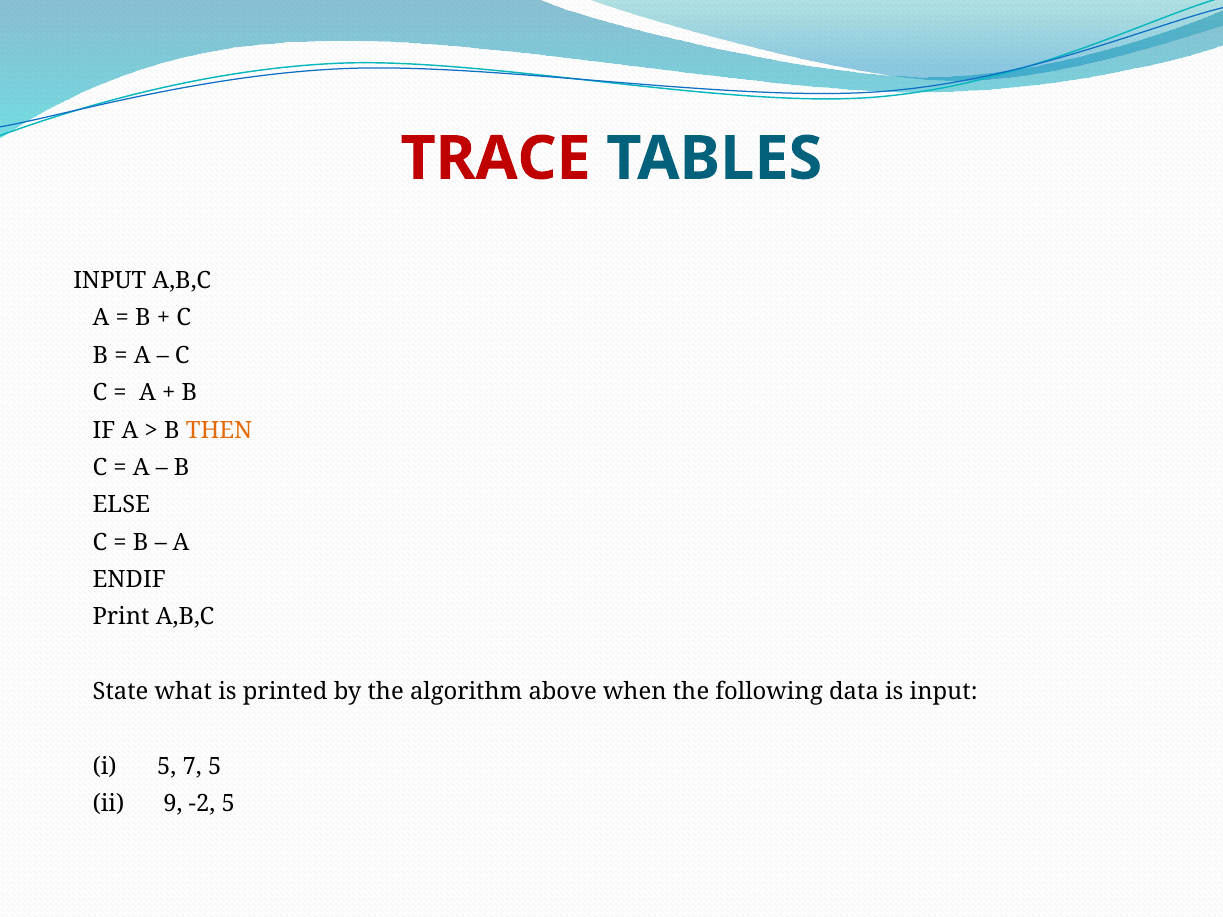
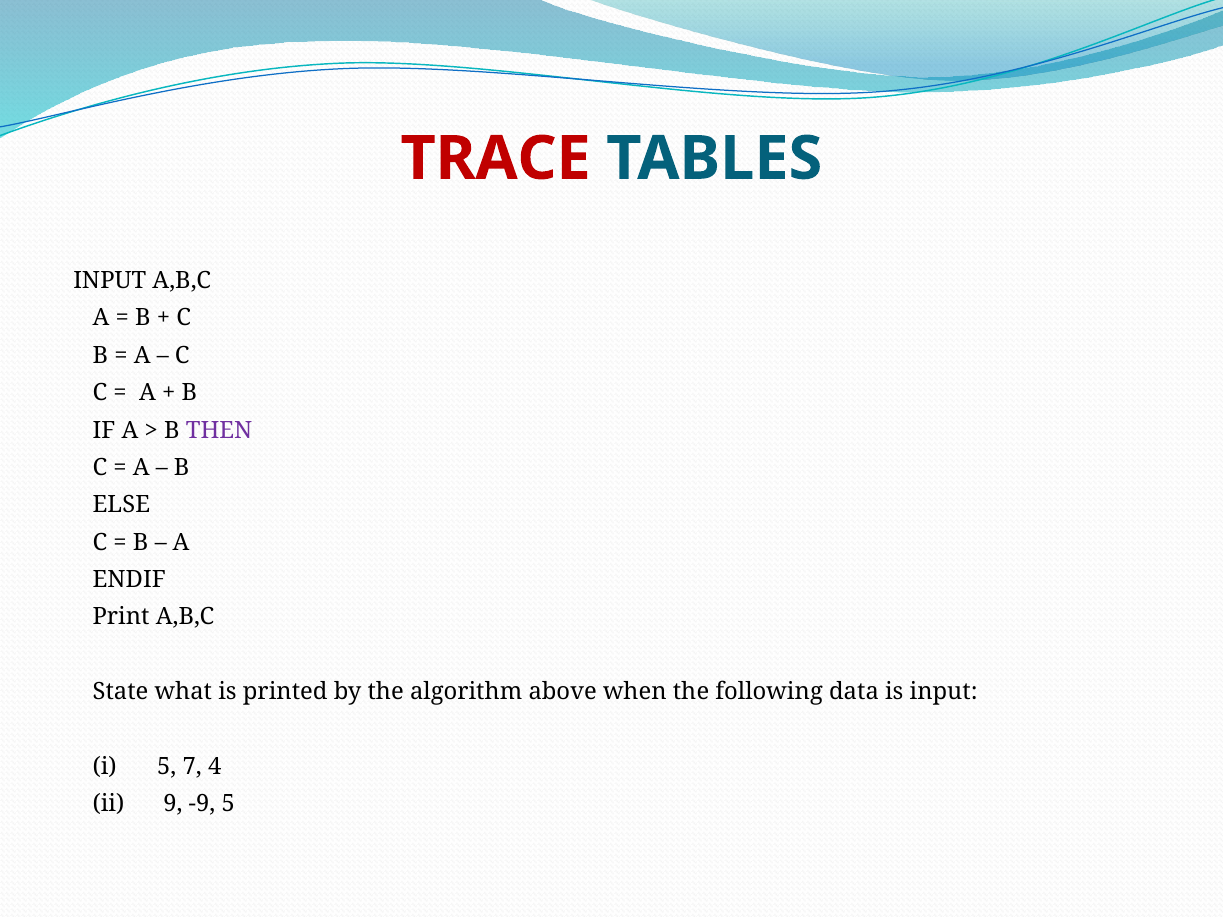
THEN colour: orange -> purple (219, 430)
7 5: 5 -> 4 (215, 767)
-2: -2 -> -9 (202, 804)
